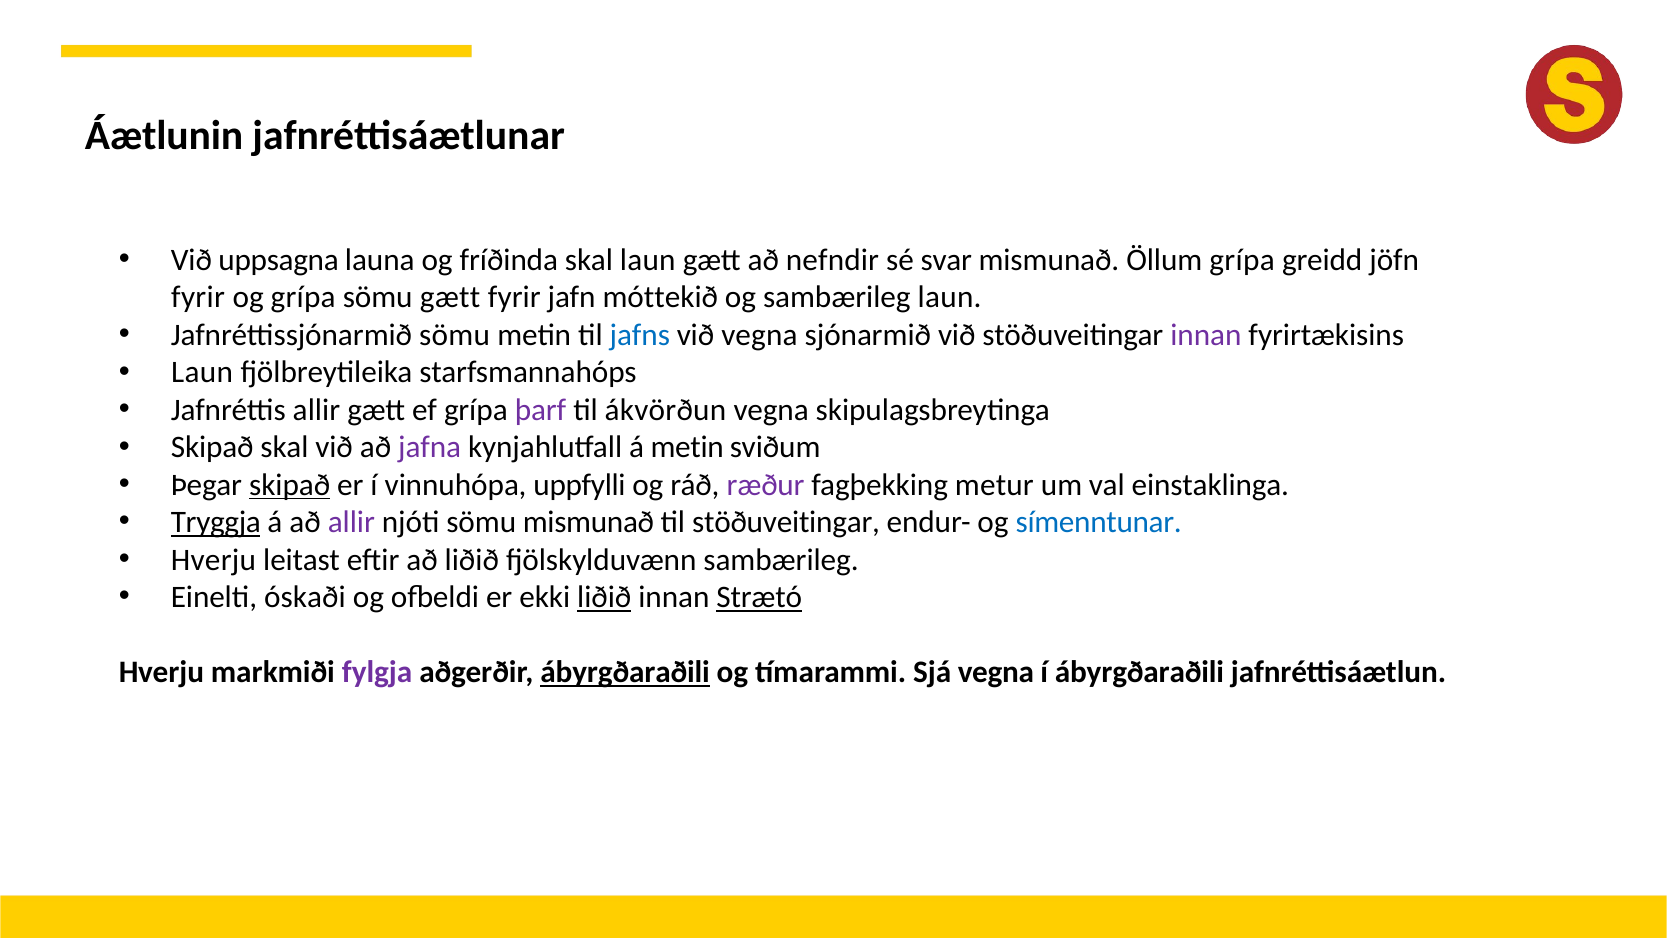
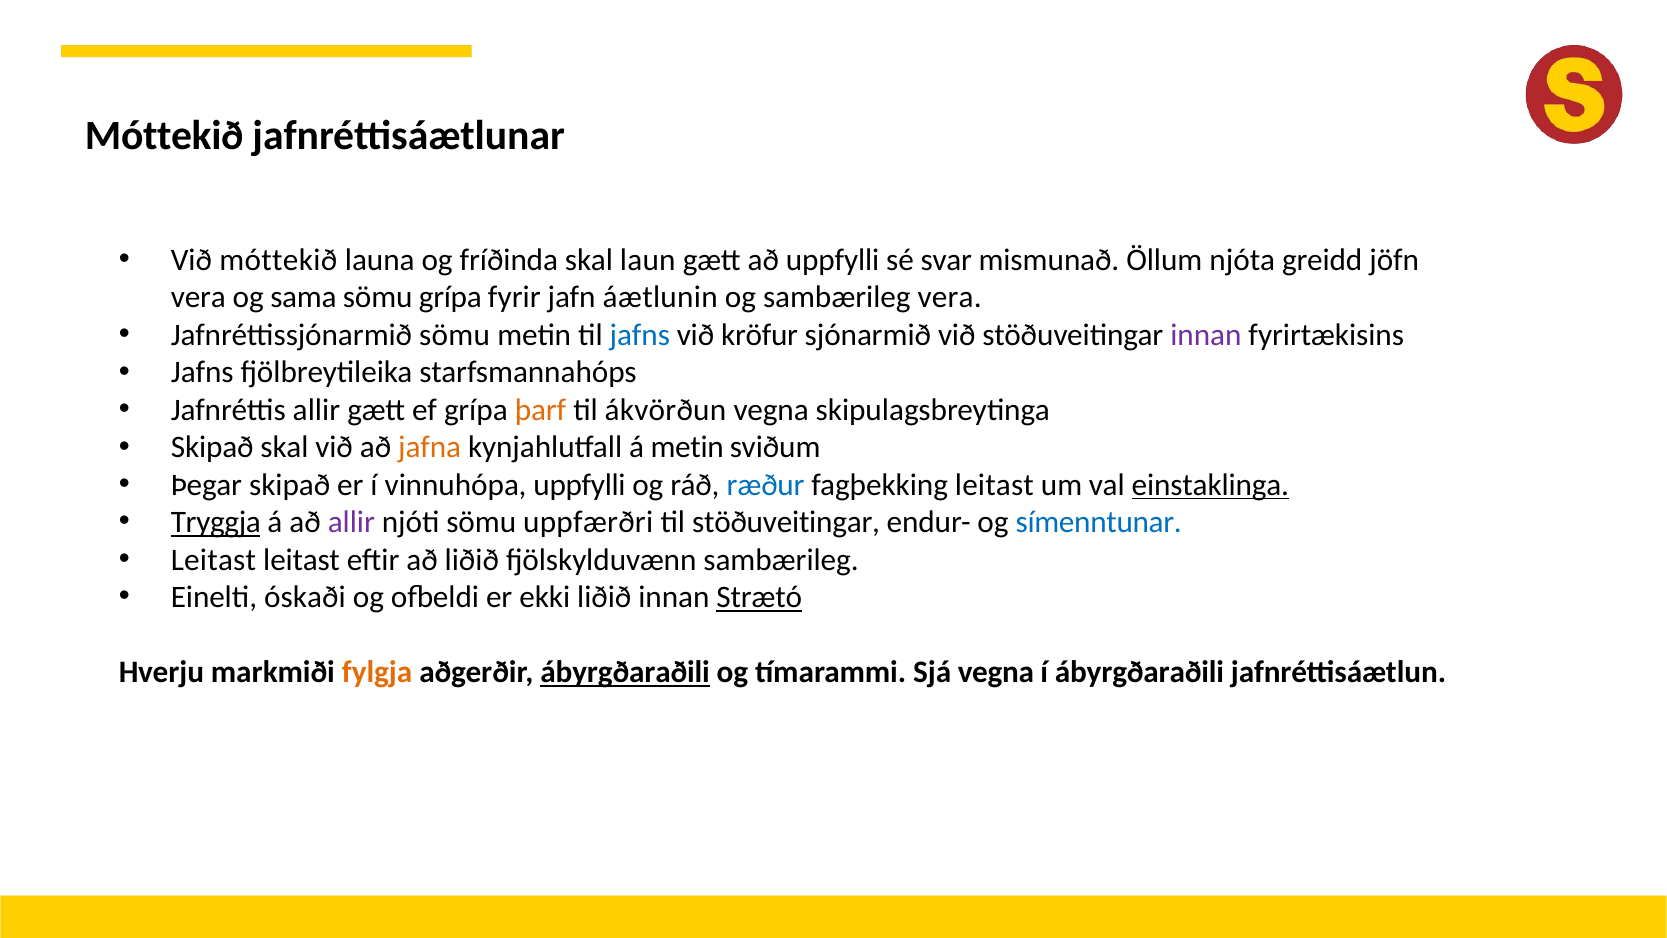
Áætlunin: Áætlunin -> Móttekið (164, 136)
Við uppsagna: uppsagna -> móttekið (278, 260)
að nefndir: nefndir -> uppfylli (833, 260)
Öllum grípa: grípa -> njóta (1242, 260)
fyrir: fyrir -> vera (198, 297)
og grípa: grípa -> sama (303, 297)
sömu gætt: gætt -> grípa (450, 297)
móttekið: móttekið -> áætlunin (660, 297)
sambærileg laun: laun -> vera (950, 297)
við vegna: vegna -> kröfur (760, 335)
Laun: Laun -> Jafns (202, 372)
þarf colour: purple -> orange (541, 410)
jafna colour: purple -> orange (430, 447)
skipað underline: present -> none (290, 485)
ræður colour: purple -> blue (766, 485)
fagþekking metur: metur -> leitast (994, 485)
einstaklinga underline: none -> present (1210, 485)
sömu mismunað: mismunað -> uppfærðri (588, 522)
Hverju: Hverju -> Leitast (213, 560)
liðið underline: present -> none (604, 597)
fylgja colour: purple -> orange (377, 672)
